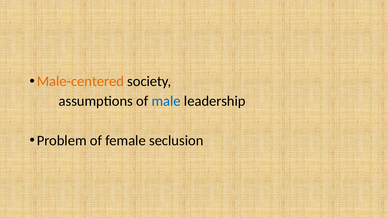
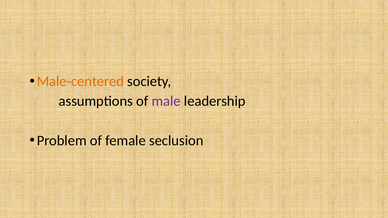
male colour: blue -> purple (166, 101)
